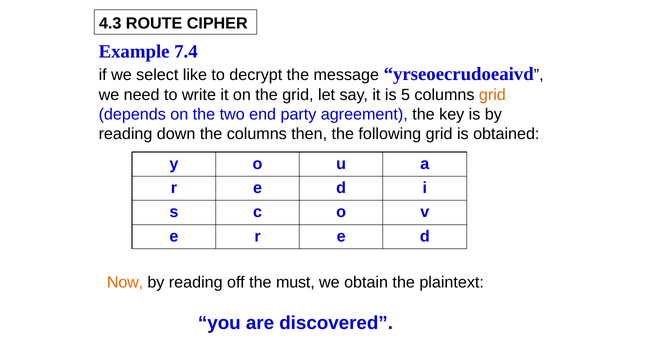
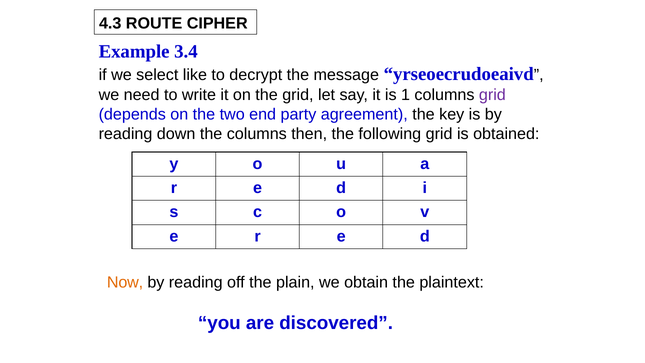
7.4: 7.4 -> 3.4 (186, 52)
5: 5 -> 1 (406, 95)
grid colour: orange -> purple (492, 95)
must: must -> plain (295, 282)
